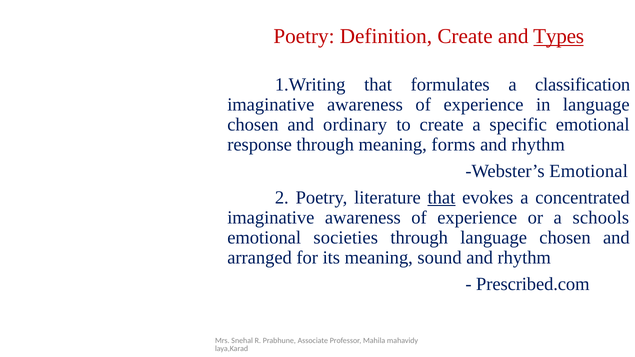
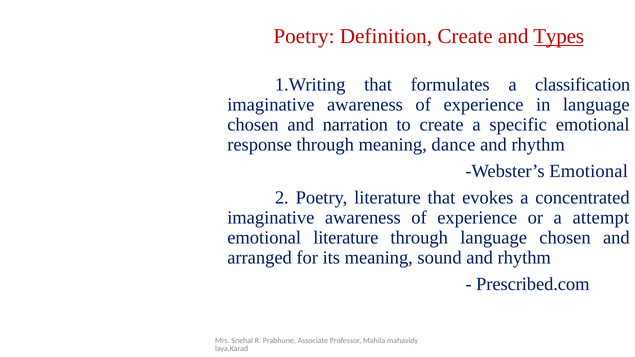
ordinary: ordinary -> narration (355, 124)
forms: forms -> dance (453, 144)
that underline: present -> none (441, 198)
schools: schools -> attempt (601, 218)
emotional societies: societies -> literature (346, 238)
